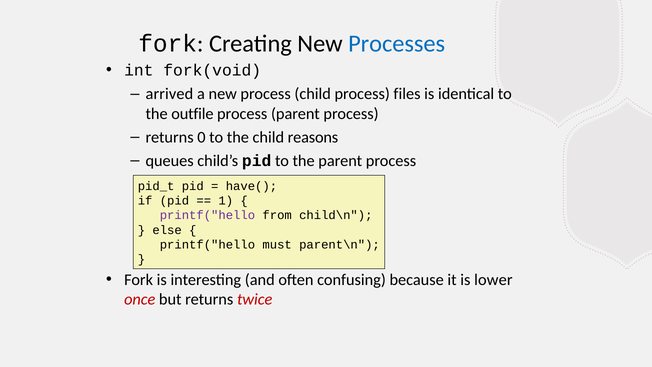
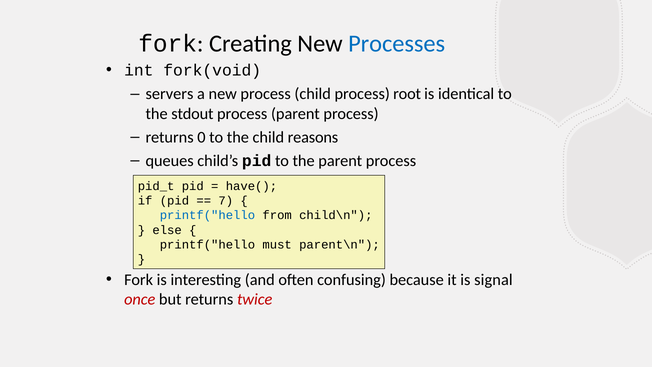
arrived: arrived -> servers (169, 94)
files: files -> root (407, 94)
outfile: outfile -> stdout (192, 114)
1: 1 -> 7 (226, 201)
printf("hello colour: purple -> blue (207, 215)
lower: lower -> signal (493, 280)
